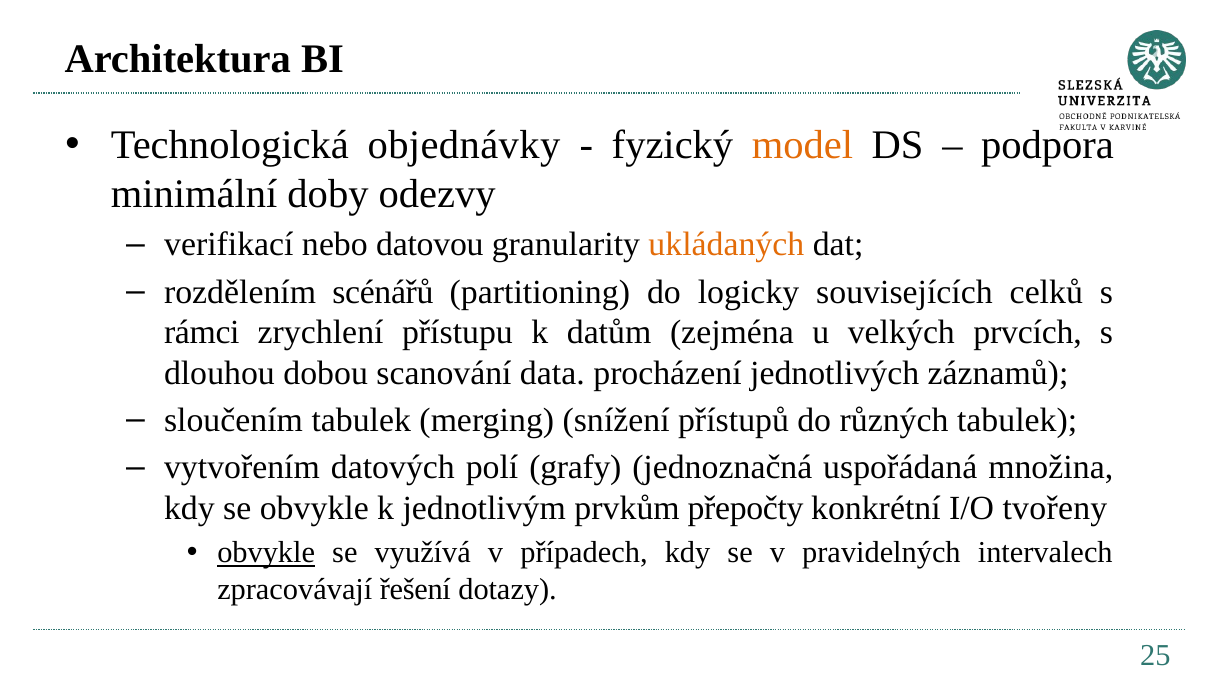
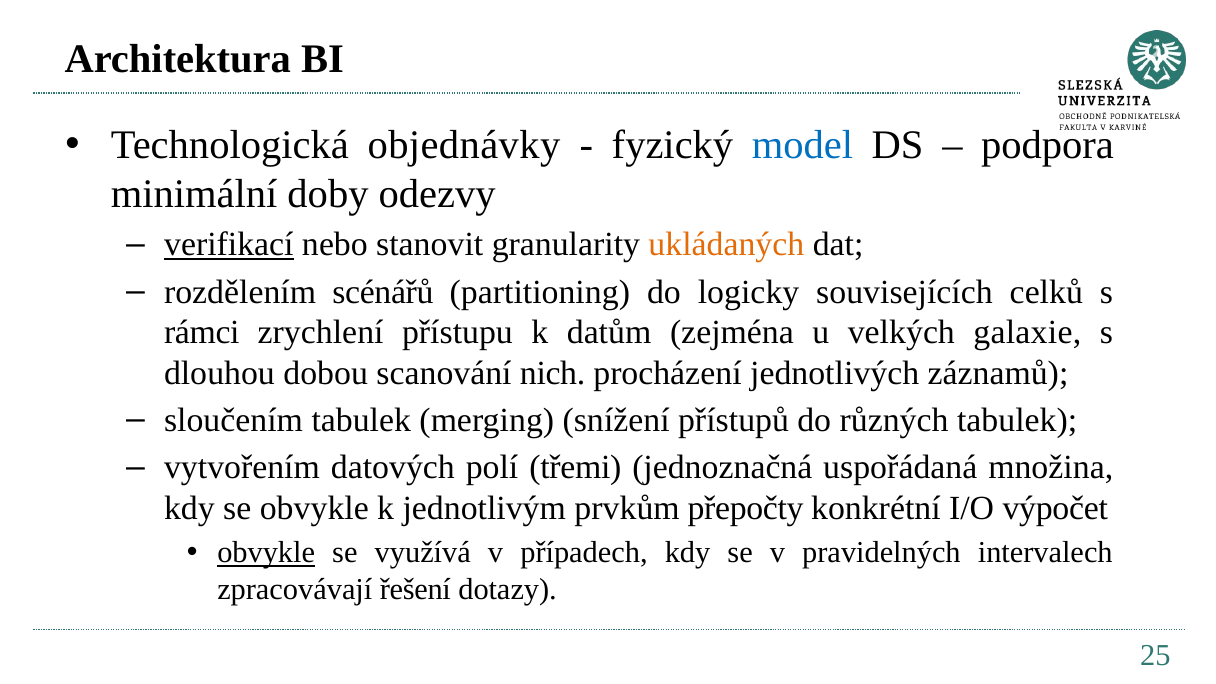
model colour: orange -> blue (803, 145)
verifikací underline: none -> present (229, 245)
datovou: datovou -> stanovit (430, 245)
prvcích: prvcích -> galaxie (1027, 333)
data: data -> nich (553, 373)
grafy: grafy -> třemi (575, 468)
tvořeny: tvořeny -> výpočet (1055, 508)
